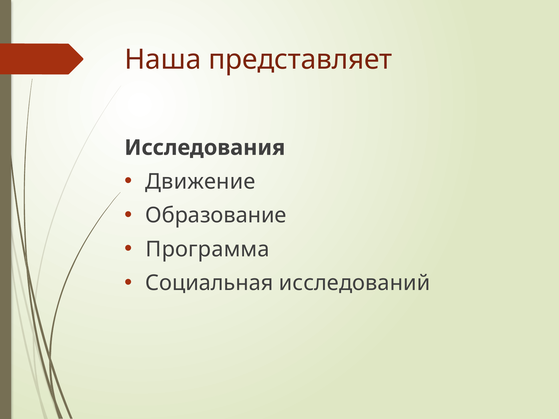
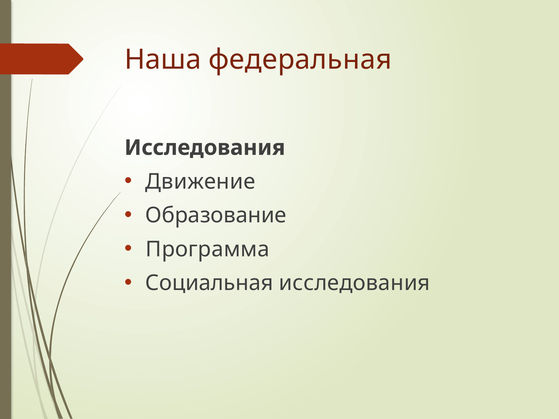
представляет: представляет -> федеральная (300, 60)
Социальная исследований: исследований -> исследования (355, 283)
